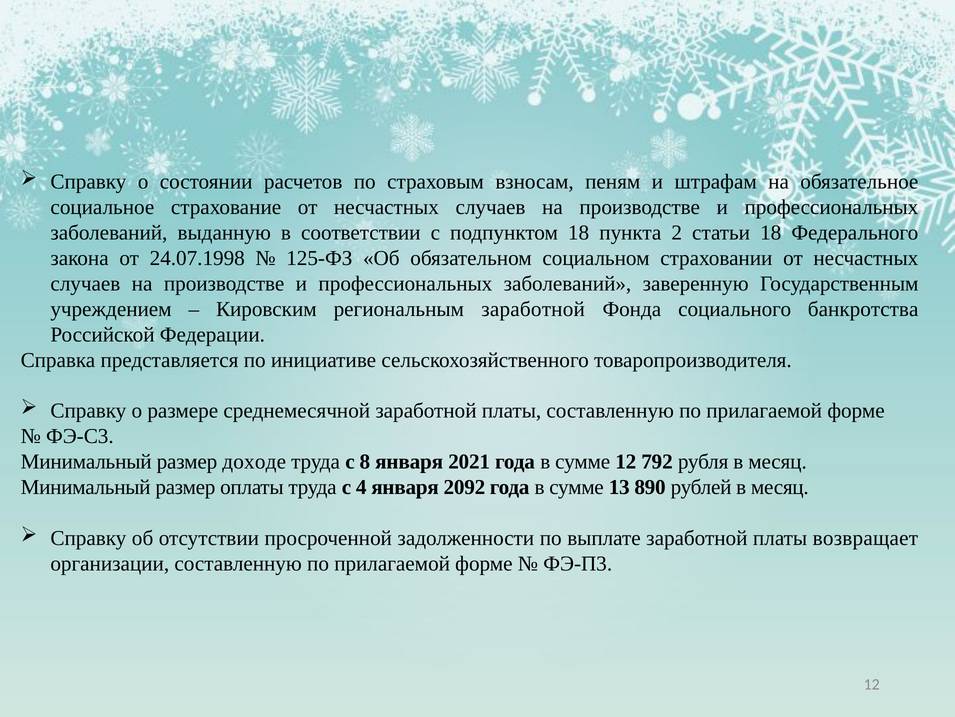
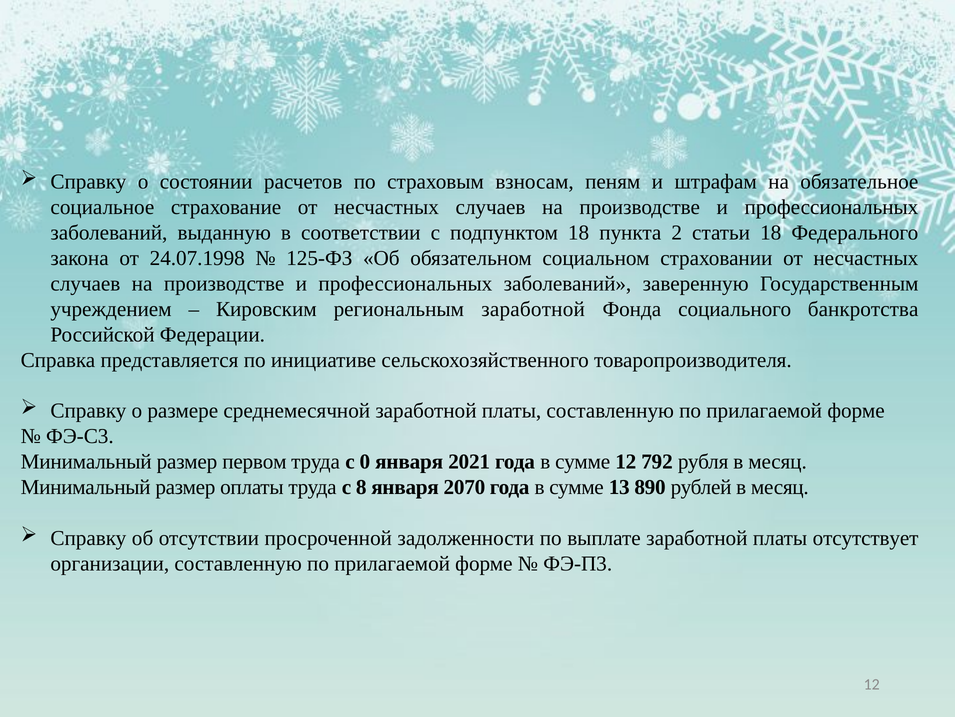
доходе: доходе -> первом (254, 461)
8: 8 -> 0 (365, 461)
4: 4 -> 8 (361, 487)
2092: 2092 -> 2070 (464, 487)
возвращает: возвращает -> отсутствует (866, 538)
